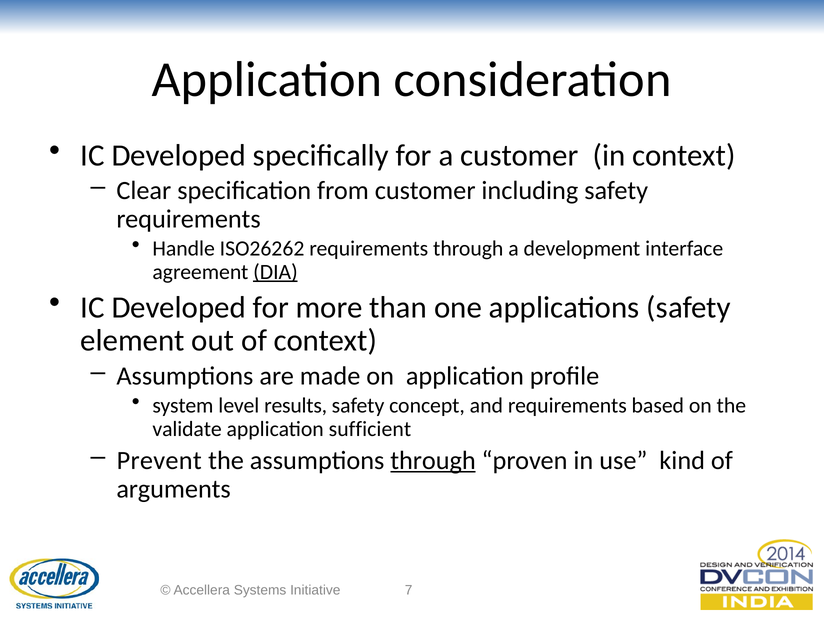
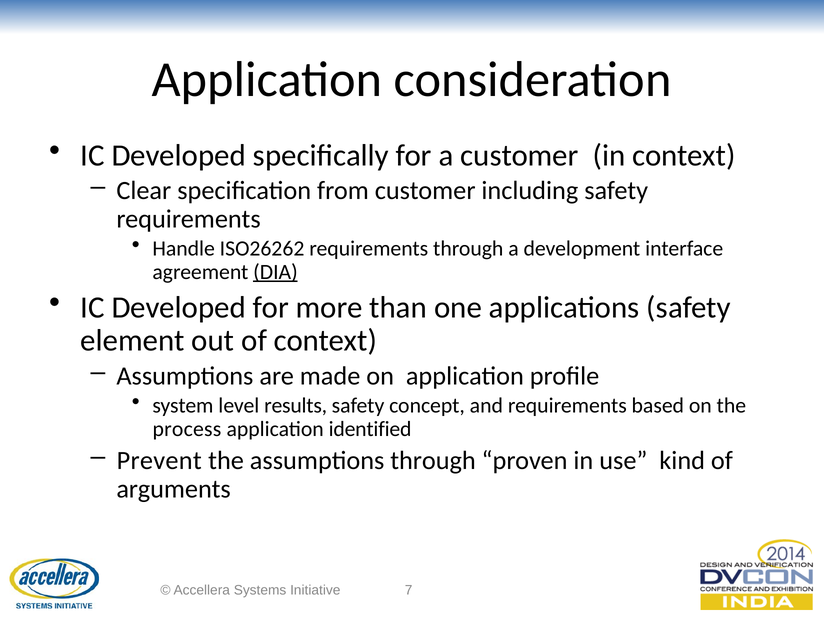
validate: validate -> process (187, 429)
sufficient: sufficient -> identified (370, 429)
through underline: present -> none (433, 460)
